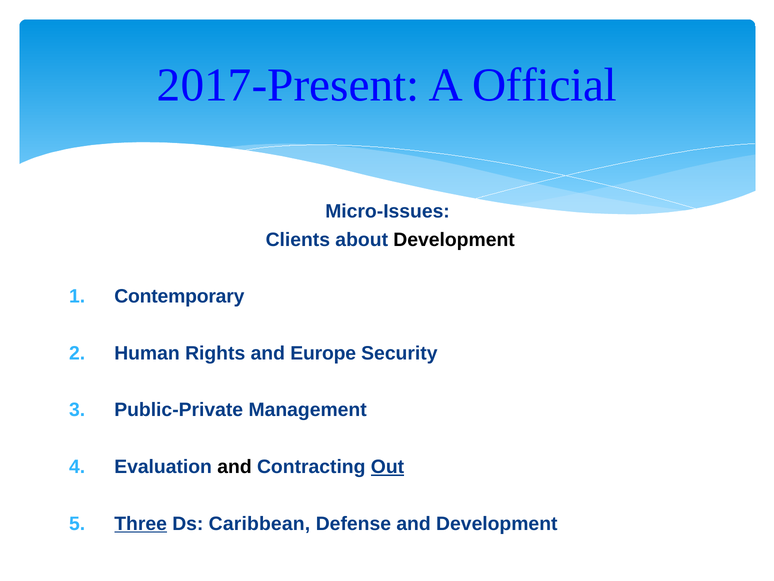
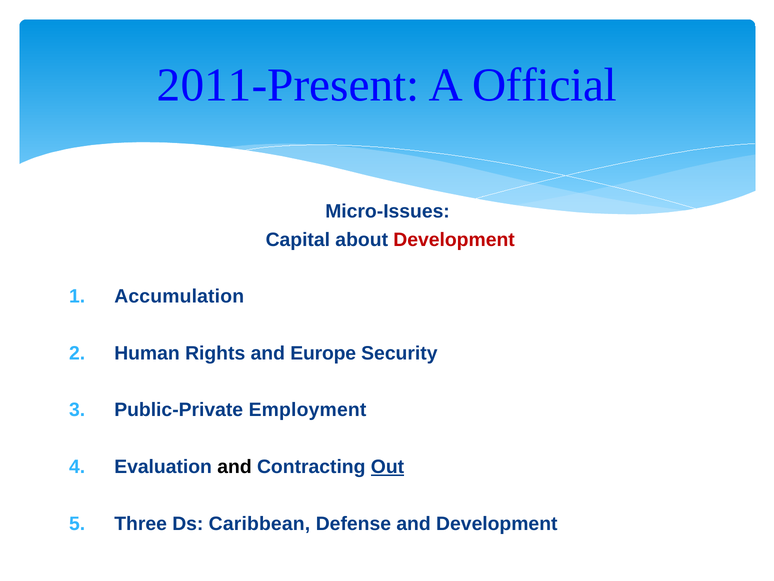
2017-Present: 2017-Present -> 2011-Present (288, 85)
Clients: Clients -> Capital (298, 239)
Development colour: black -> red (454, 239)
Contemporary: Contemporary -> Accumulation (179, 296)
Management: Management -> Employment (308, 410)
Three underline: present -> none (141, 523)
